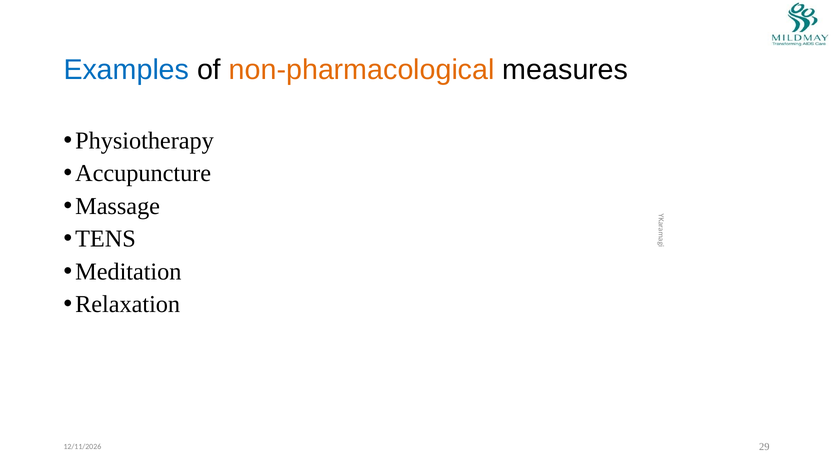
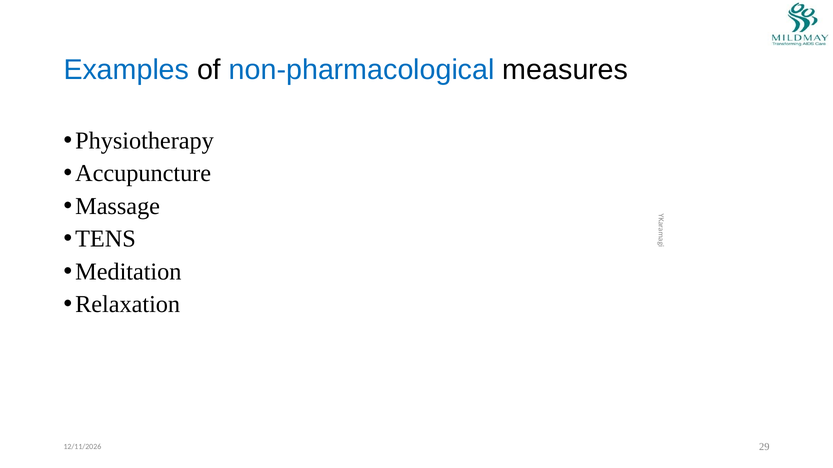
non-pharmacological colour: orange -> blue (362, 70)
